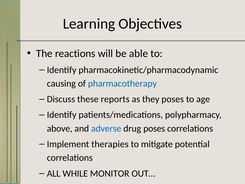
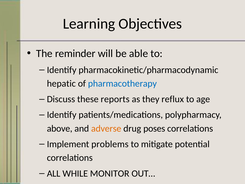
reactions: reactions -> reminder (75, 53)
causing: causing -> hepatic (61, 83)
they poses: poses -> reflux (173, 99)
adverse colour: blue -> orange (106, 128)
therapies: therapies -> problems (110, 144)
